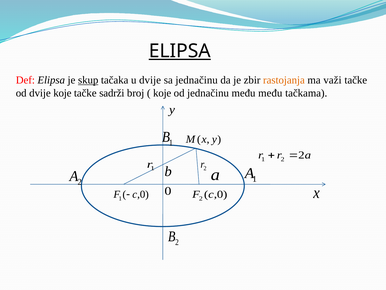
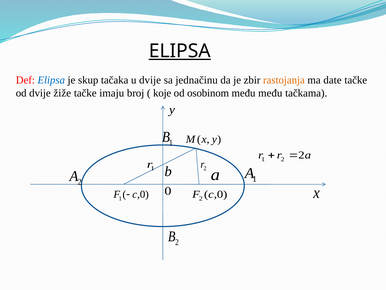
Elipsa colour: black -> blue (51, 80)
skup underline: present -> none (88, 80)
važi: važi -> date (332, 80)
dvije koje: koje -> žiže (62, 93)
sadrži: sadrži -> imaju (112, 93)
od jednačinu: jednačinu -> osobinom (208, 93)
